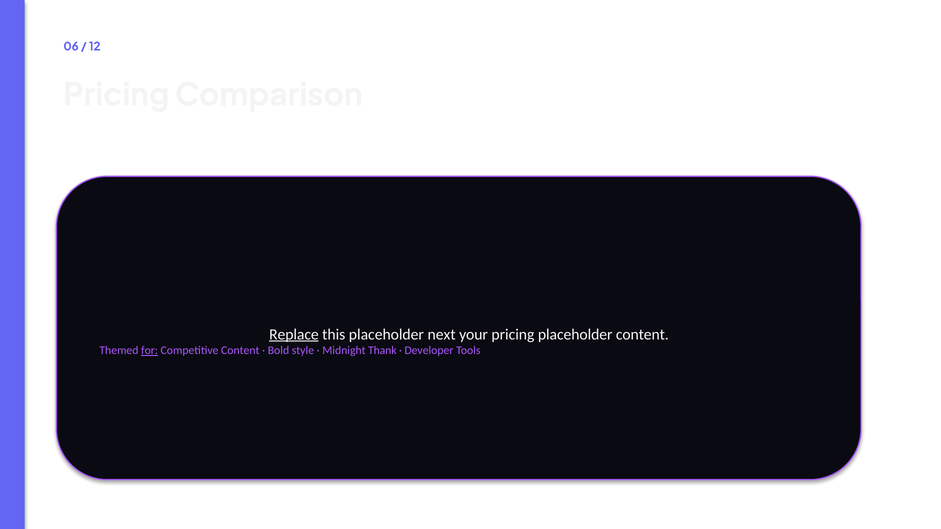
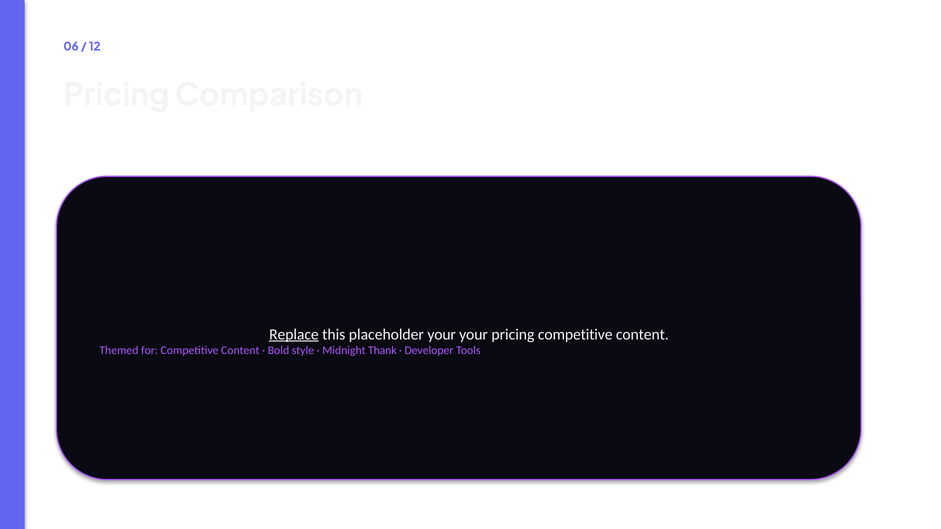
placeholder next: next -> your (442, 335)
pricing placeholder: placeholder -> competitive (575, 335)
for underline: present -> none (150, 351)
